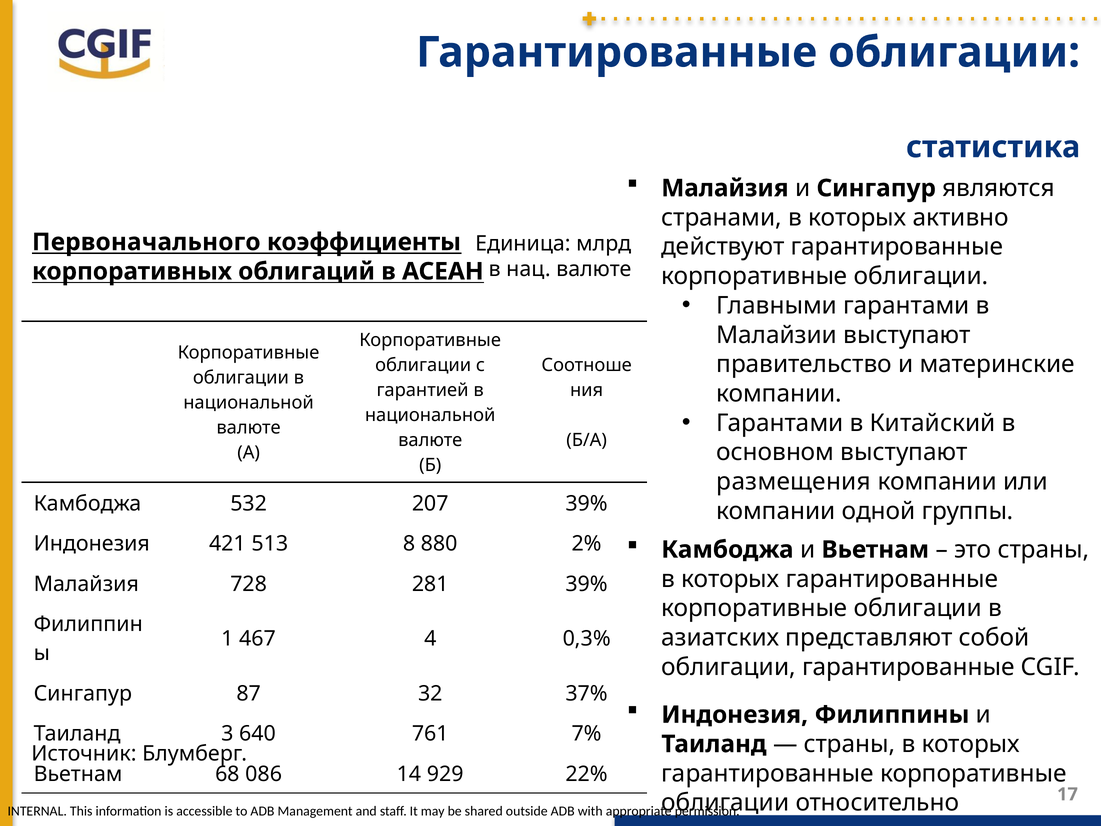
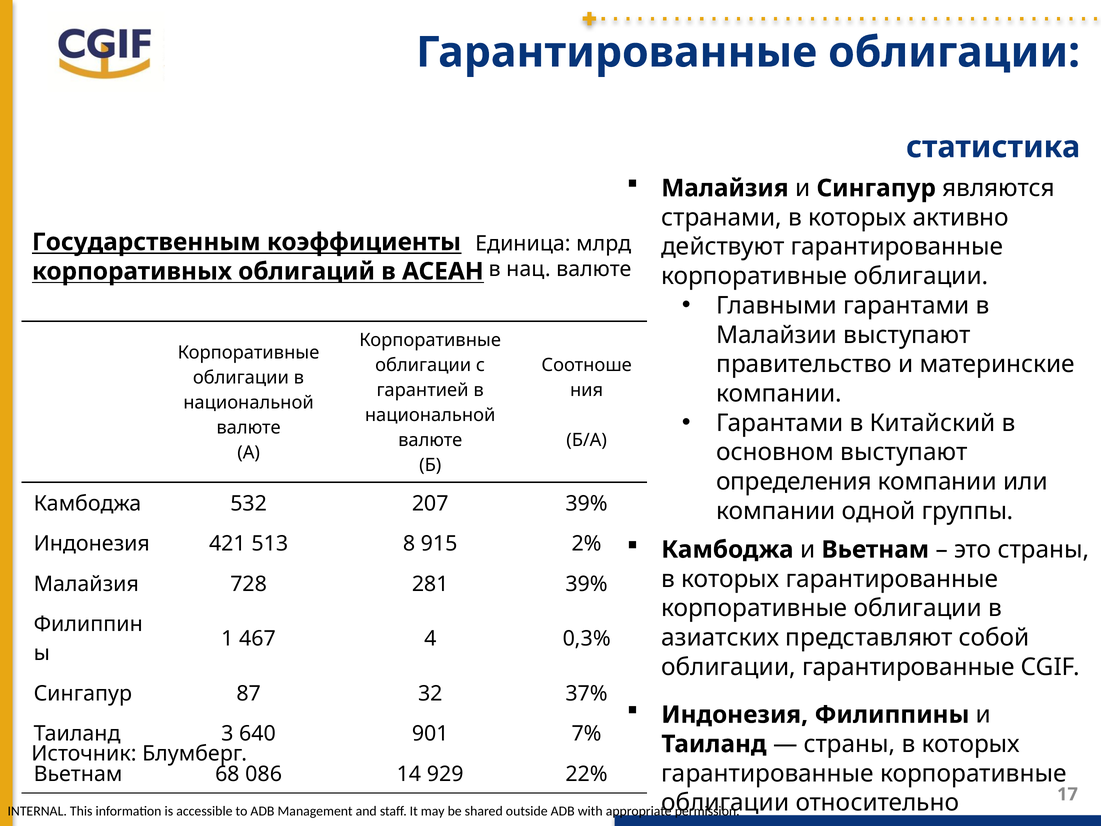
Первоначального: Первоначального -> Государственным (146, 242)
размещения: размещения -> определения (794, 482)
880: 880 -> 915 (439, 544)
761: 761 -> 901 (430, 734)
